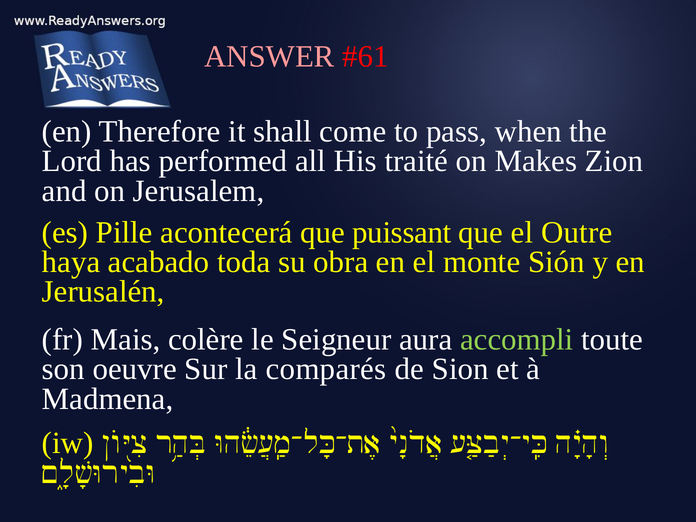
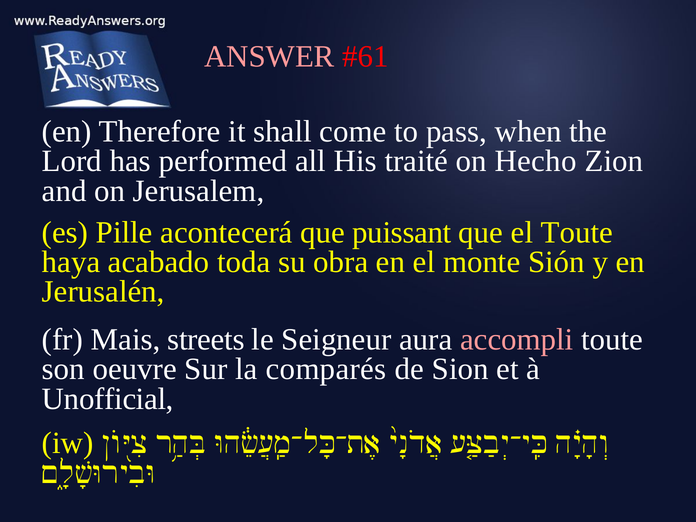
Makes: Makes -> Hecho (536, 161)
el Outre: Outre -> Toute (577, 232)
colère: colère -> streets (206, 340)
accompli colour: light green -> pink (517, 340)
Madmena: Madmena -> Unofficial (108, 399)
